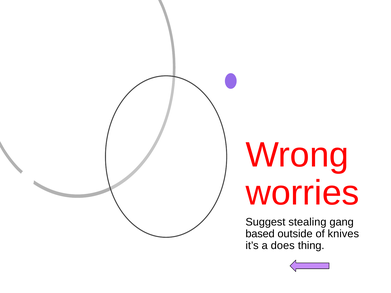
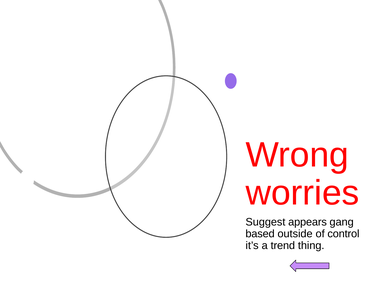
stealing: stealing -> appears (308, 222)
knives: knives -> control (343, 234)
does: does -> trend (283, 246)
